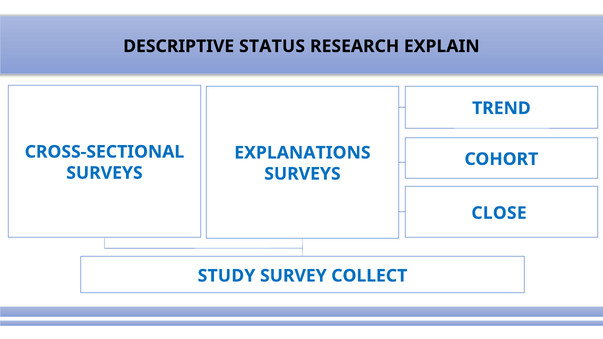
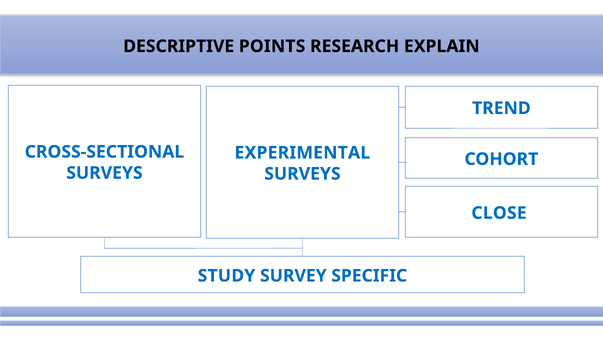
STATUS: STATUS -> POINTS (272, 46)
EXPLANATIONS: EXPLANATIONS -> EXPERIMENTAL (302, 153)
COLLECT: COLLECT -> SPECIFIC (369, 276)
